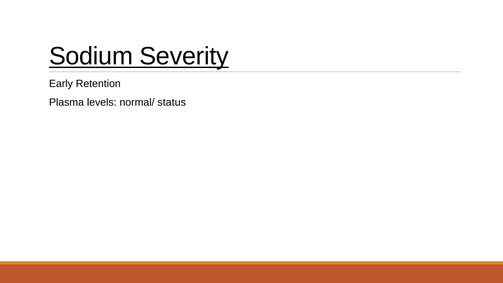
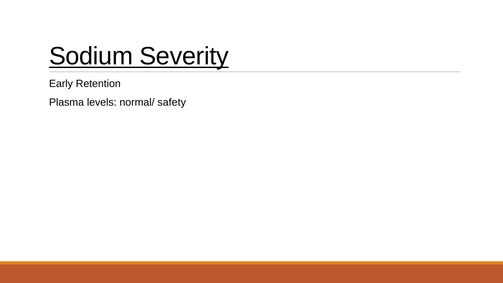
status: status -> safety (172, 102)
